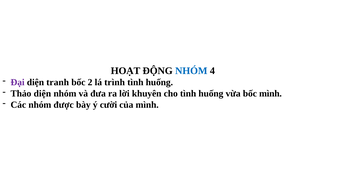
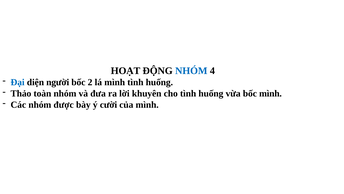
Đại colour: purple -> blue (18, 82)
tranh: tranh -> người (58, 82)
lá trình: trình -> mình (115, 82)
Thảo diện: diện -> toàn (42, 93)
